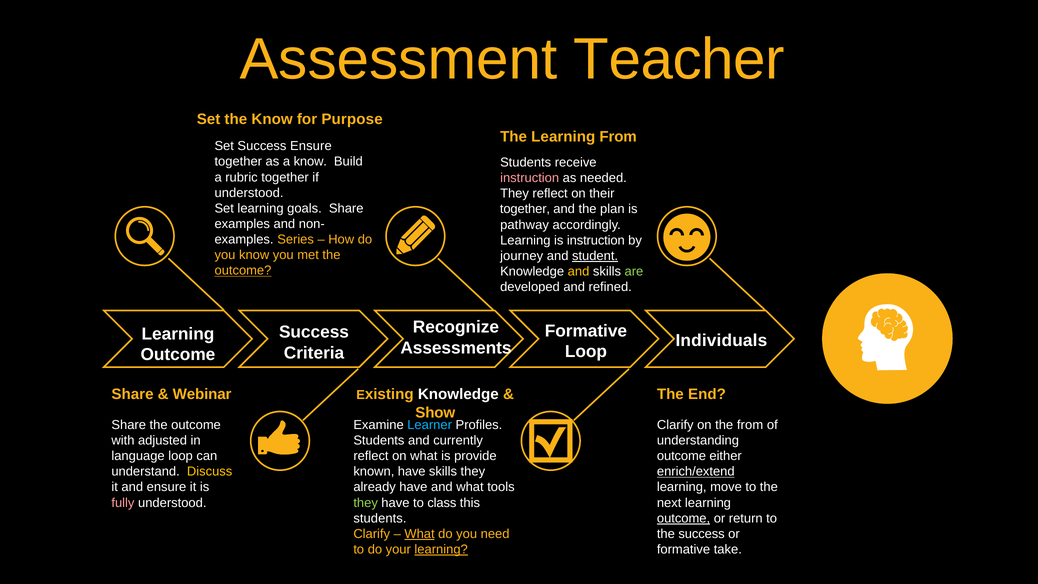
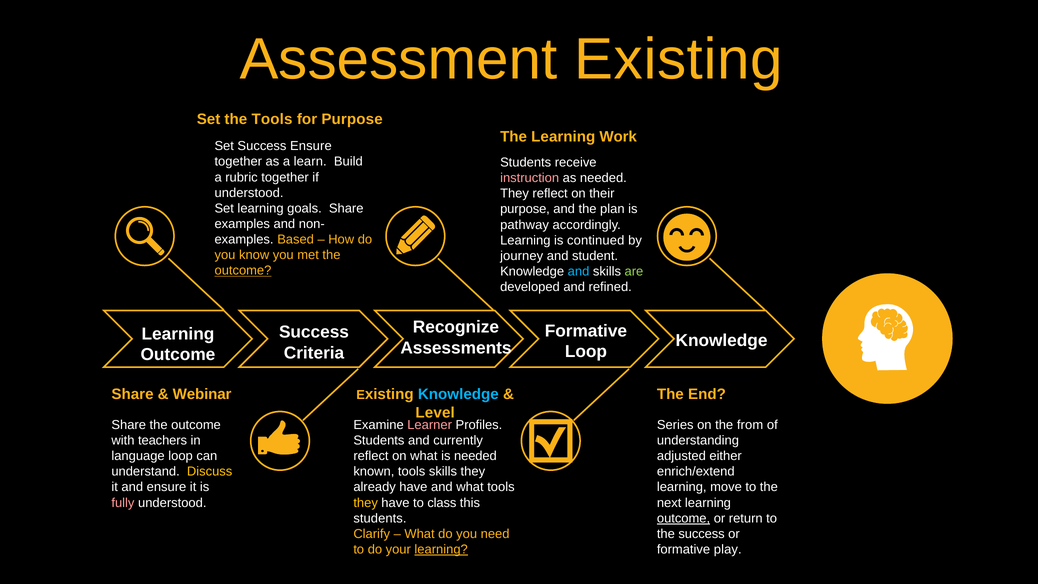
Assessment Teacher: Teacher -> Existing (679, 59)
the Know: Know -> Tools (272, 119)
Learning From: From -> Work (618, 137)
a know: know -> learn (310, 162)
together: together -> purpose (525, 209)
Series: Series -> Based (296, 240)
is instruction: instruction -> continued (596, 240)
student underline: present -> none (595, 256)
and colour: yellow -> light blue (579, 271)
Individuals: Individuals -> Knowledge (722, 340)
Knowledge colour: white -> light blue (458, 394)
Show: Show -> Level (435, 412)
Learner colour: light blue -> pink (430, 425)
Clarify: Clarify -> Series (675, 425)
adjusted: adjusted -> teachers (163, 440)
is provide: provide -> needed (475, 456)
outcome: outcome -> adjusted (681, 456)
known have: have -> tools (412, 472)
enrich/extend underline: present -> none (696, 472)
they colour: light green -> yellow (366, 503)
What underline: present -> none (420, 534)
take: take -> play (728, 549)
